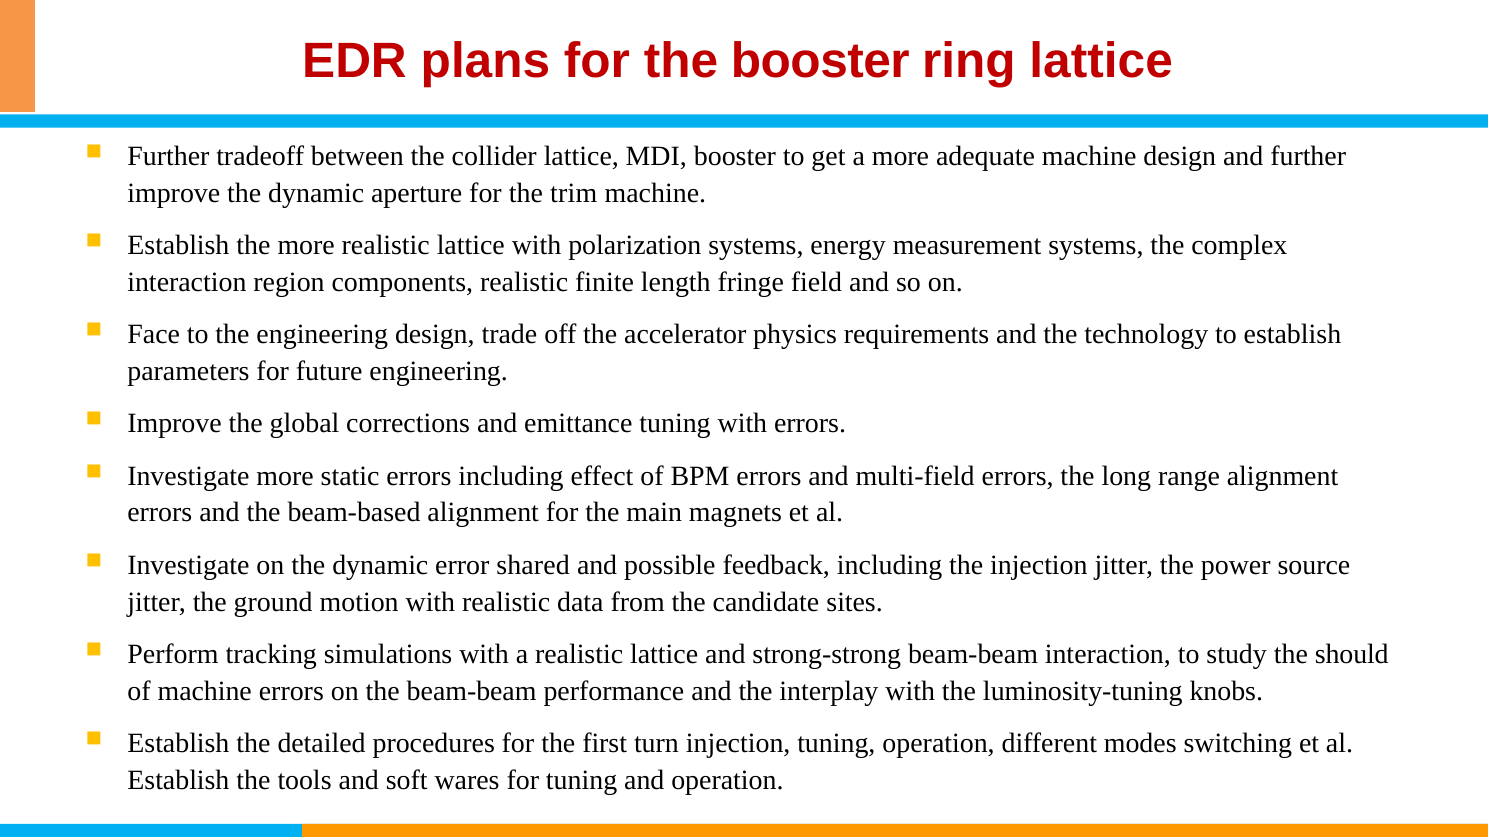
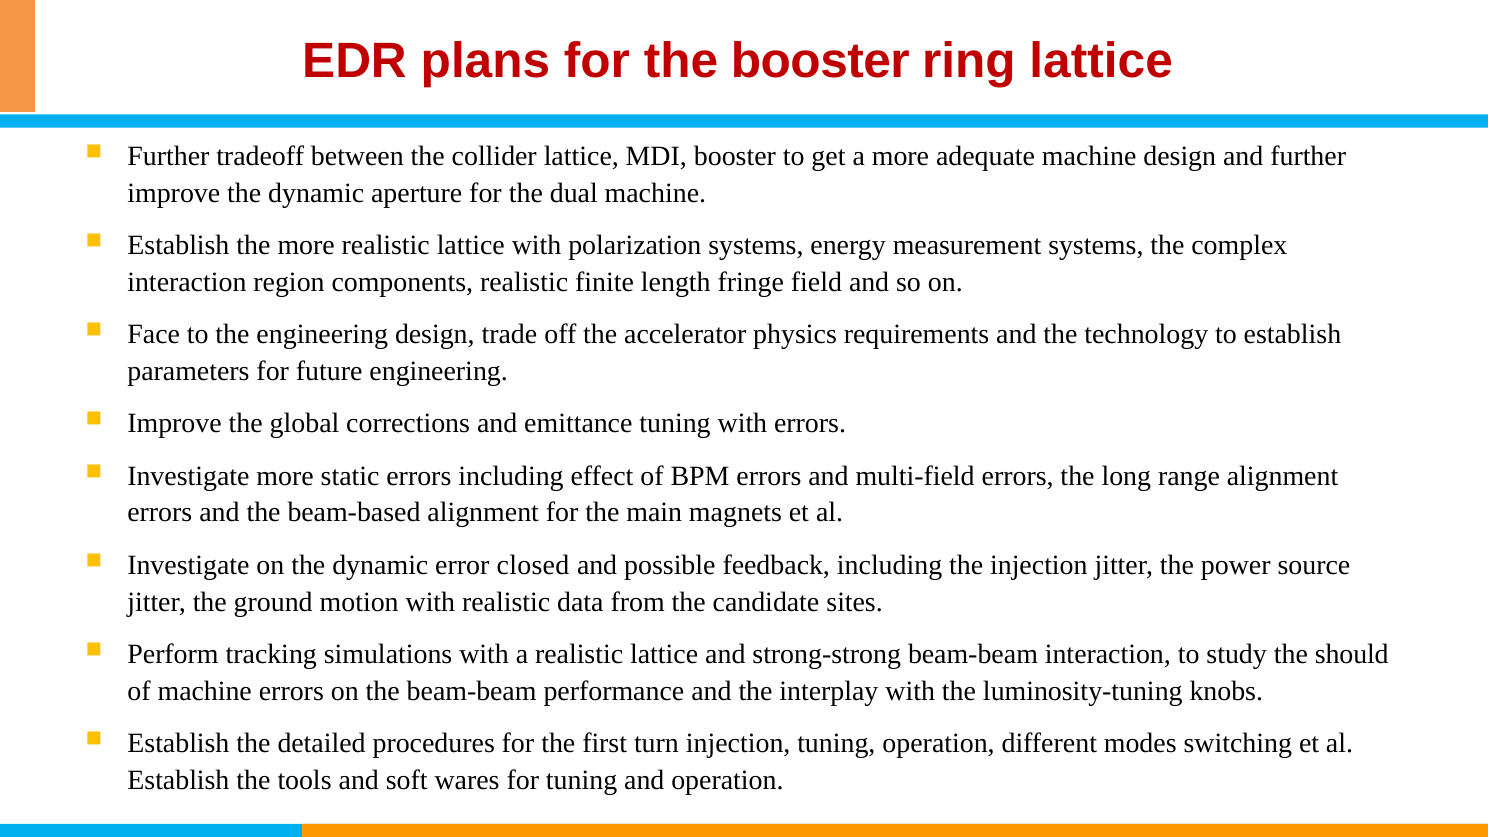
trim: trim -> dual (574, 193)
shared: shared -> closed (533, 565)
